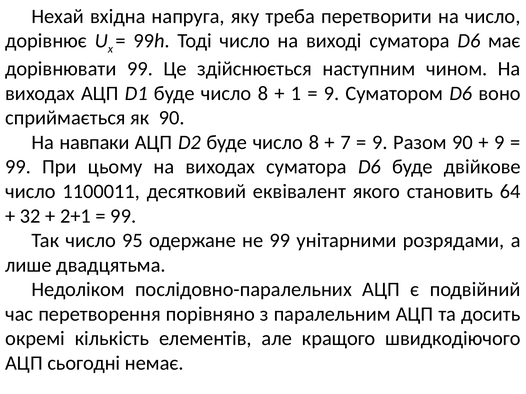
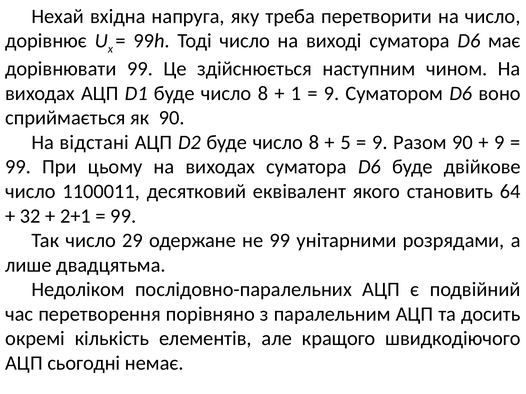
навпаки: навпаки -> відстані (94, 143)
7: 7 -> 5 (346, 143)
95: 95 -> 29 (133, 241)
